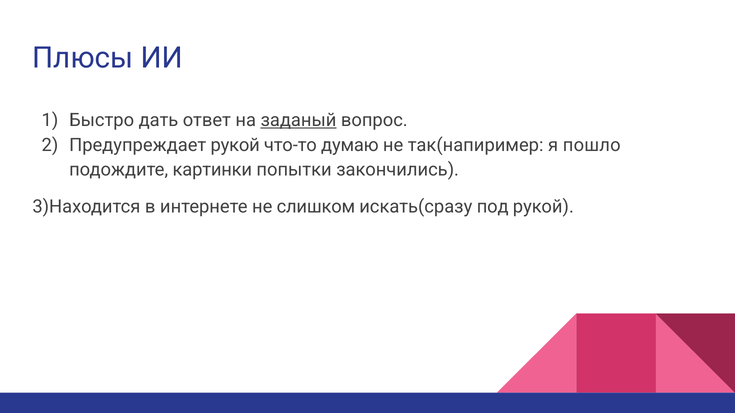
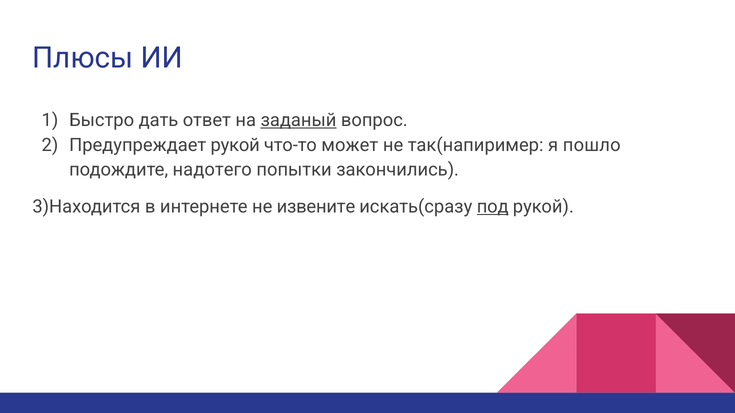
думаю: думаю -> может (350, 145)
картинки: картинки -> надотего (212, 170)
слишком: слишком -> извените (316, 207)
под underline: none -> present (493, 207)
